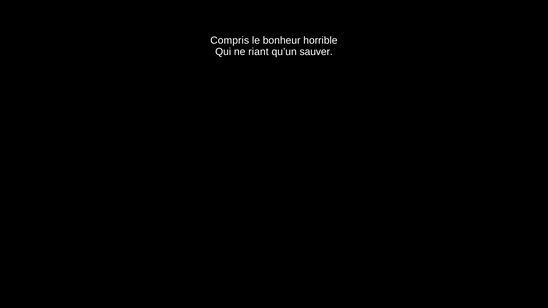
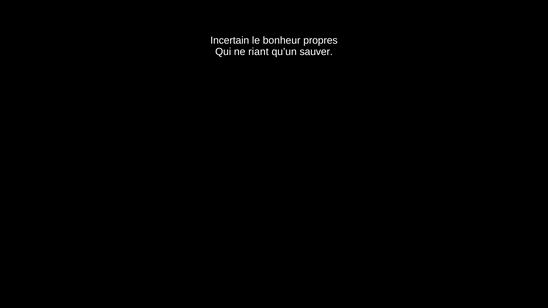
Compris: Compris -> Incertain (230, 41)
horrible: horrible -> propres (320, 41)
